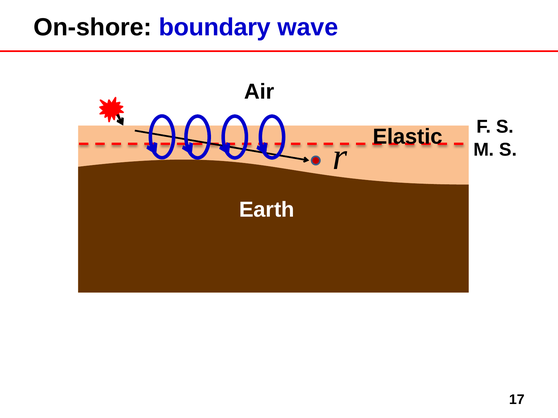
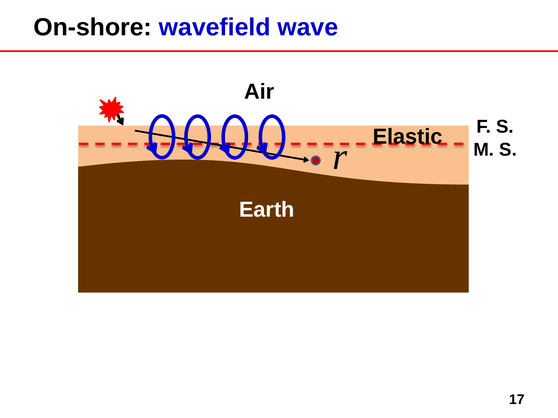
boundary: boundary -> wavefield (215, 27)
